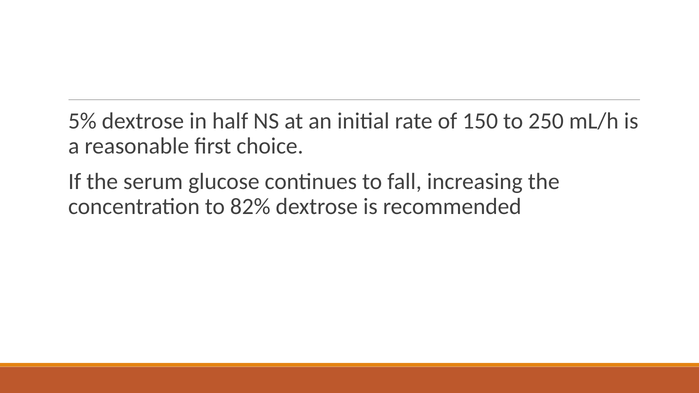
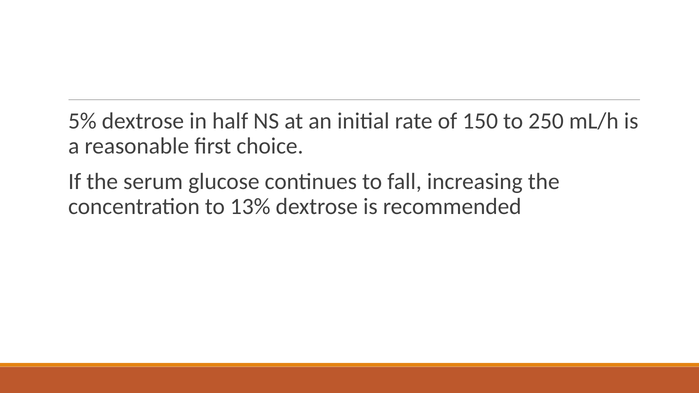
82%: 82% -> 13% (250, 207)
